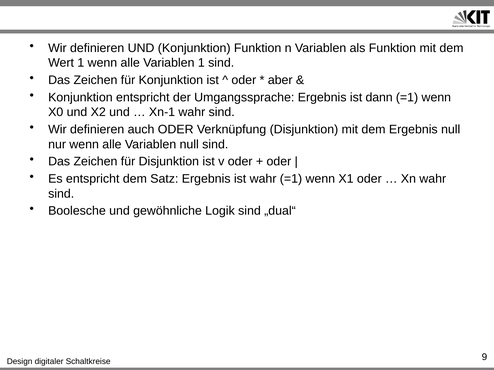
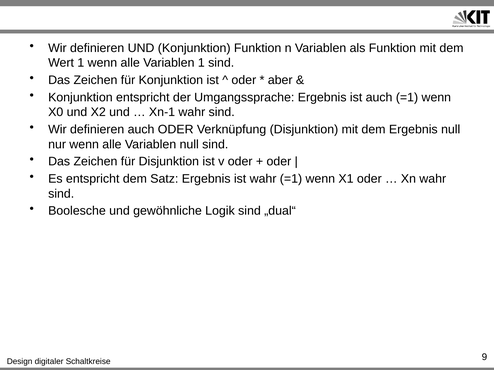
ist dann: dann -> auch (379, 98)
